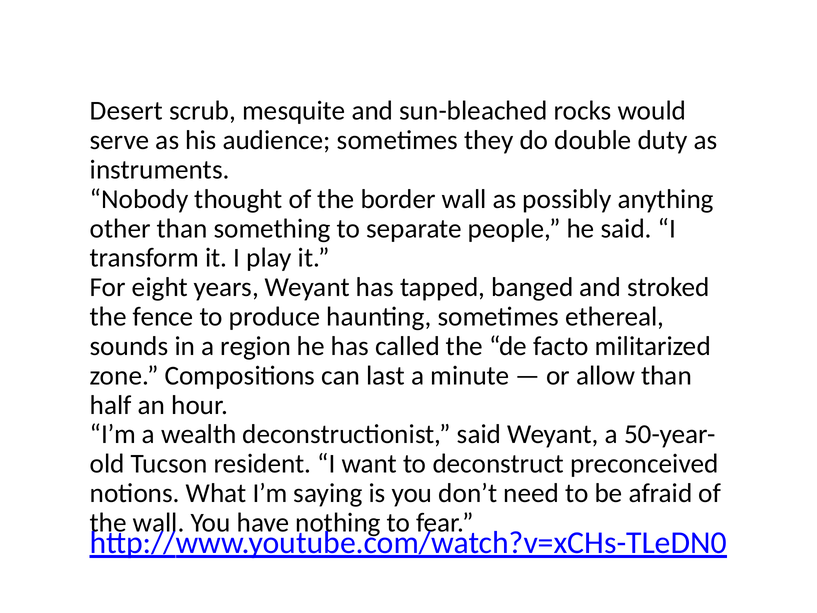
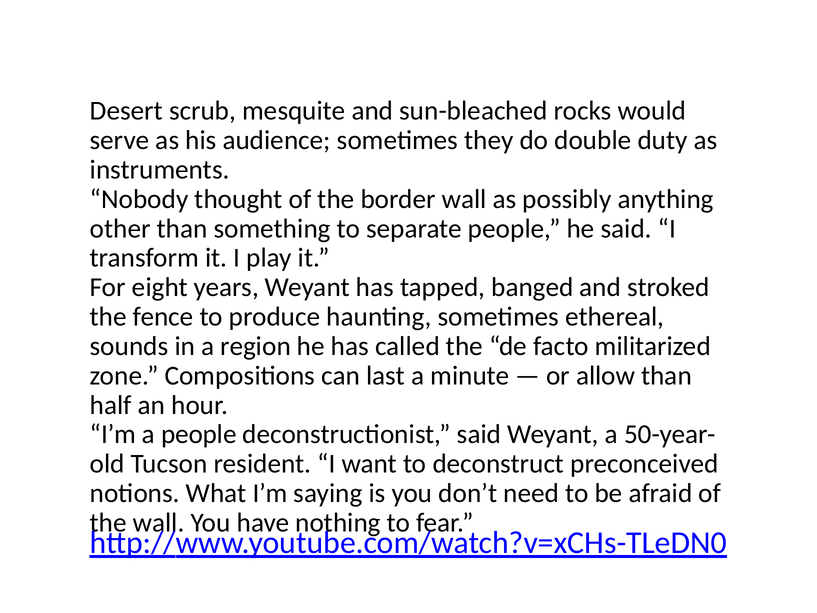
a wealth: wealth -> people (199, 434)
